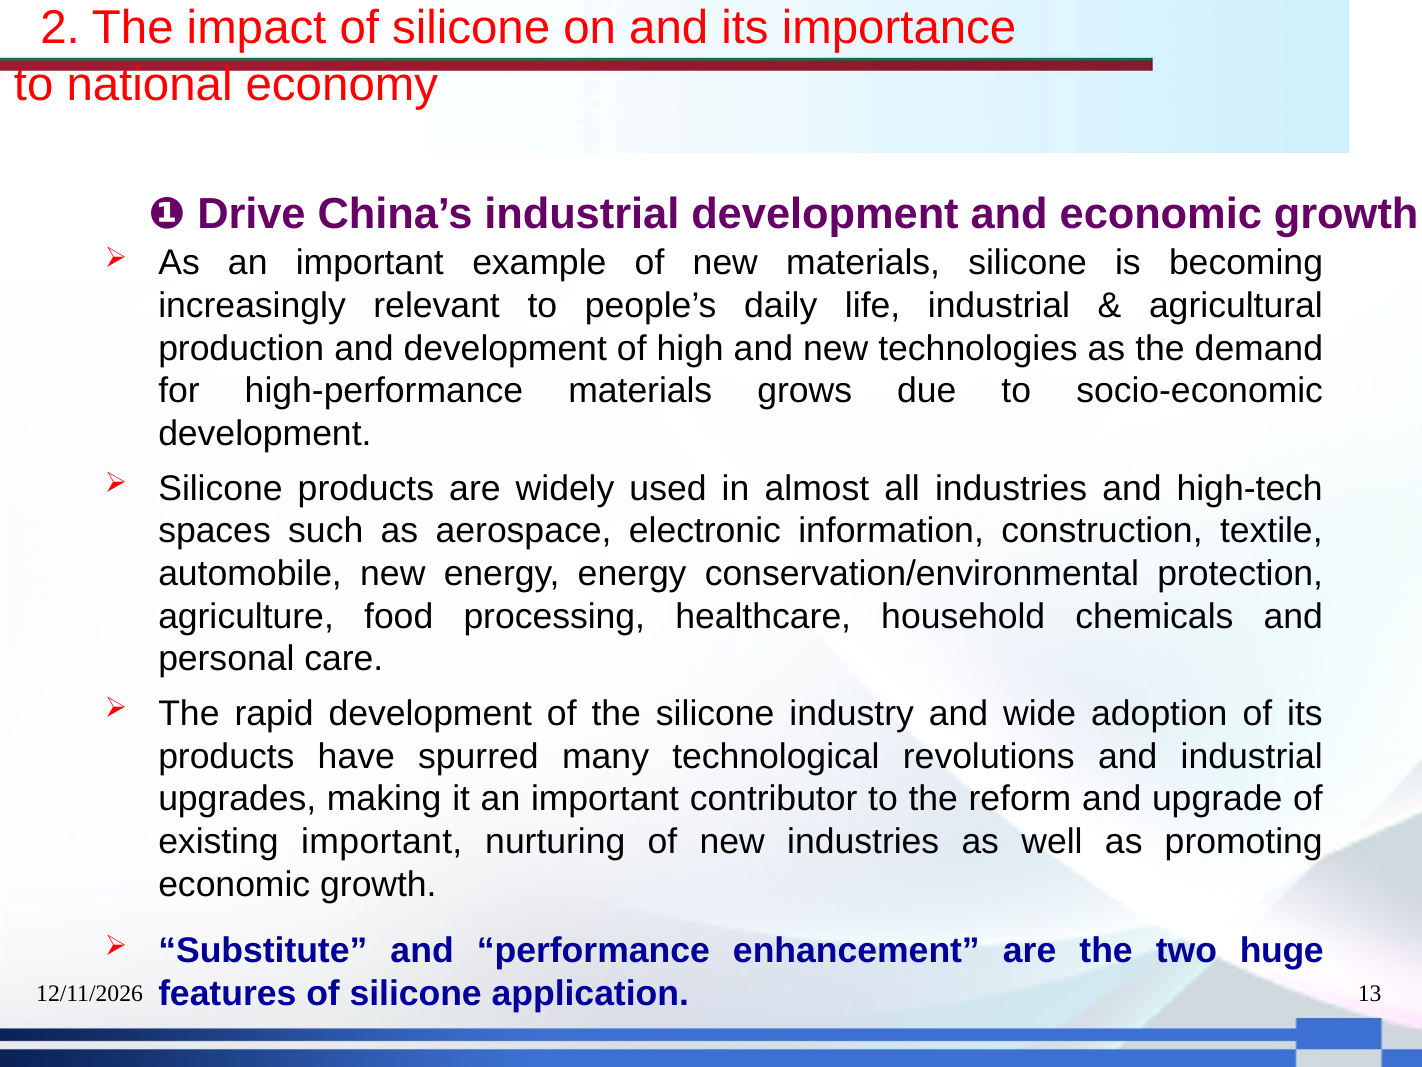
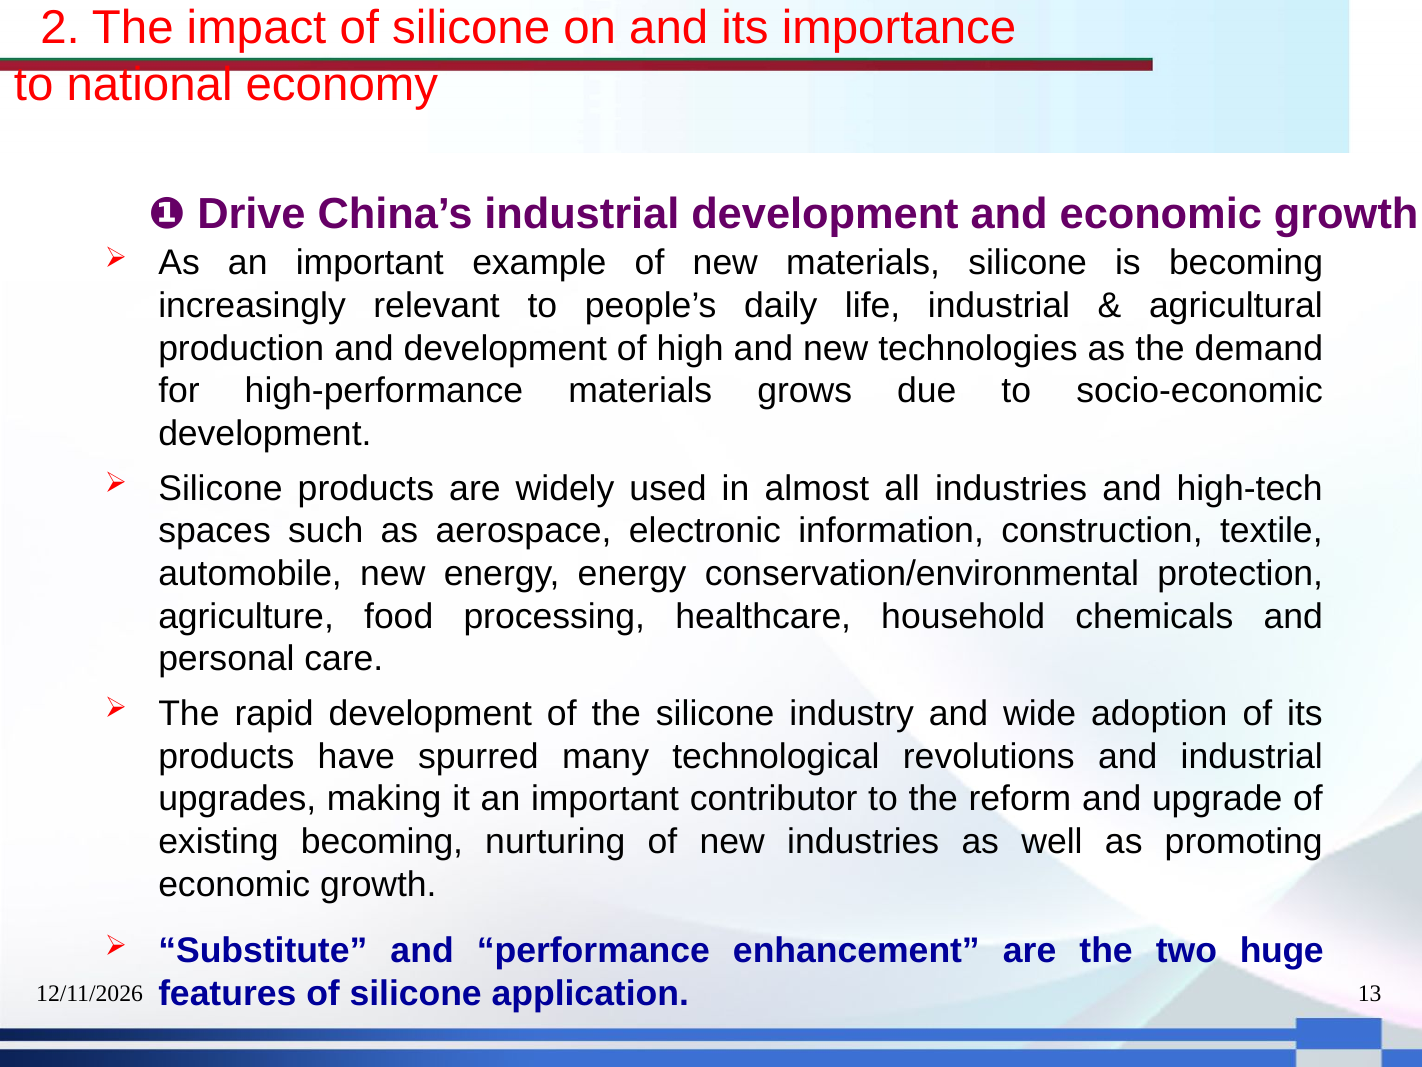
existing important: important -> becoming (382, 841)
